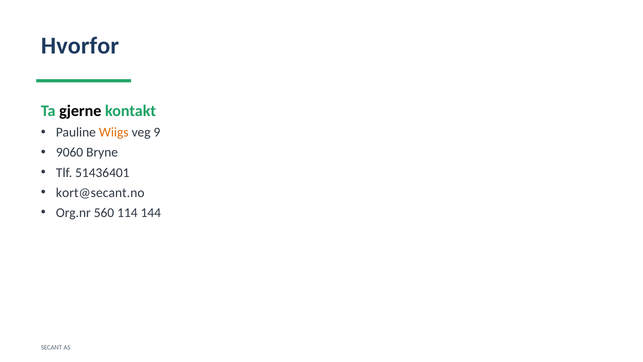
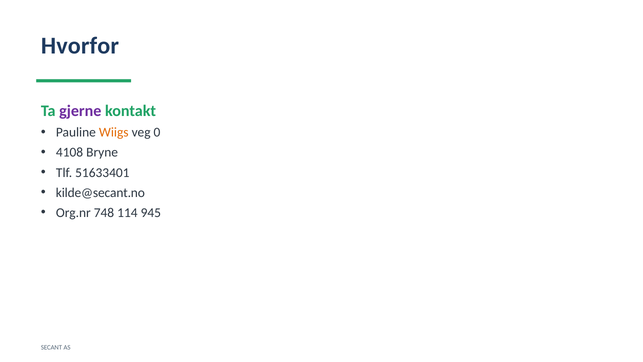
gjerne colour: black -> purple (80, 111)
9: 9 -> 0 (157, 132)
9060: 9060 -> 4108 (70, 152)
51436401: 51436401 -> 51633401 (102, 172)
kort@secant.no: kort@secant.no -> kilde@secant.no (100, 193)
560: 560 -> 748 (104, 213)
144: 144 -> 945 (151, 213)
